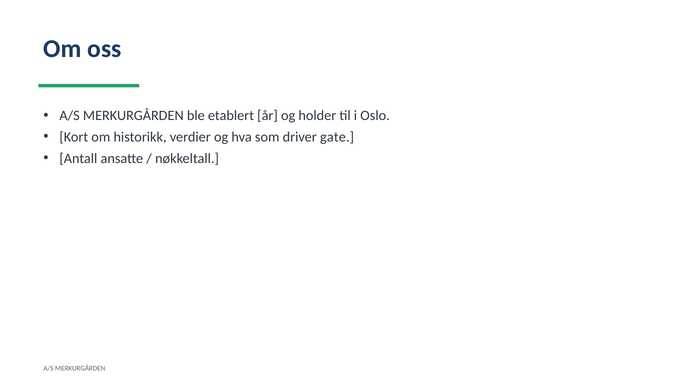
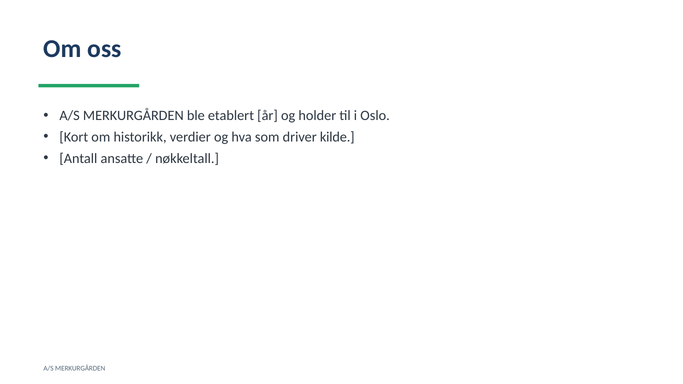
gate: gate -> kilde (337, 137)
